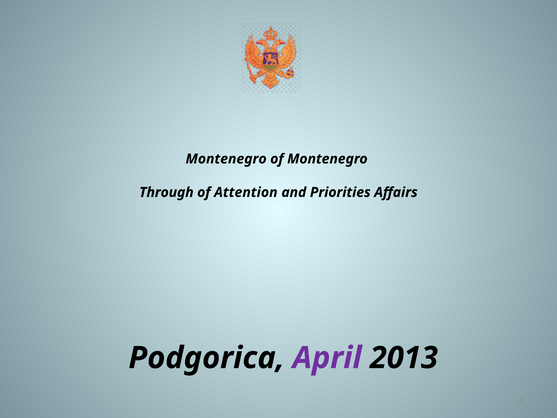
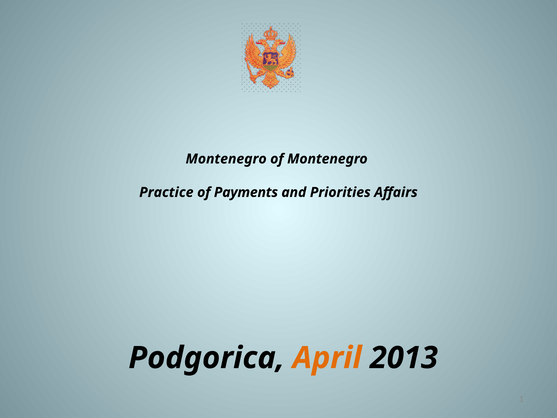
Through: Through -> Practice (166, 192)
Attention: Attention -> Payments (246, 192)
April colour: purple -> orange (327, 358)
